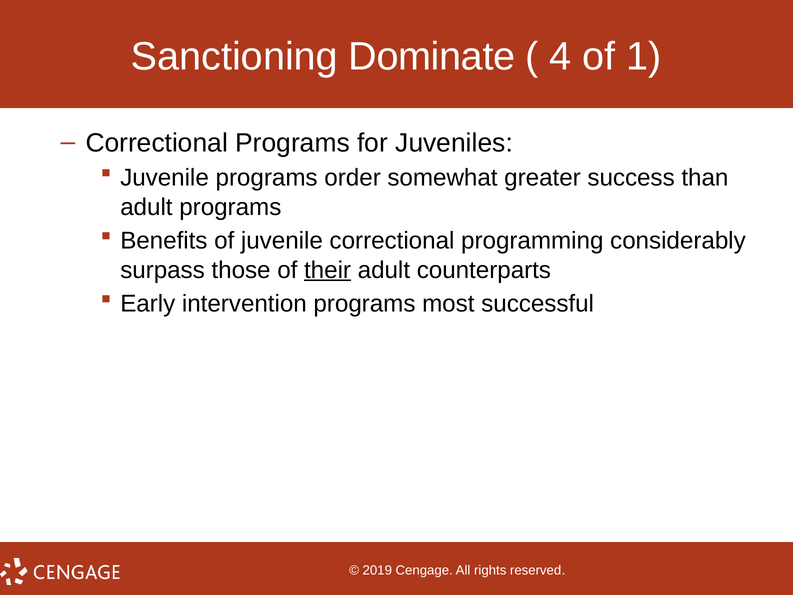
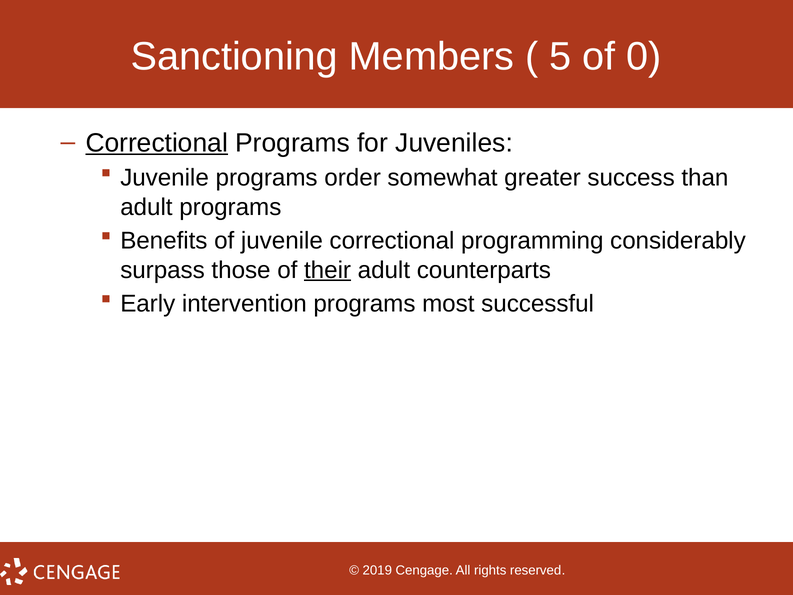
Dominate: Dominate -> Members (432, 57)
4: 4 -> 5 (560, 57)
1: 1 -> 0 (644, 57)
Correctional underline: none -> present (157, 143)
